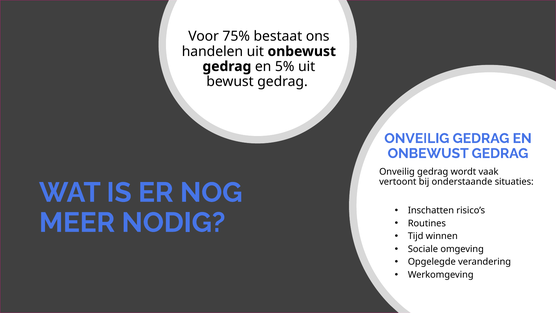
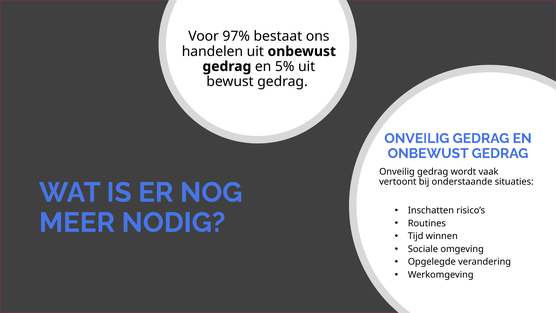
75%: 75% -> 97% (236, 36)
